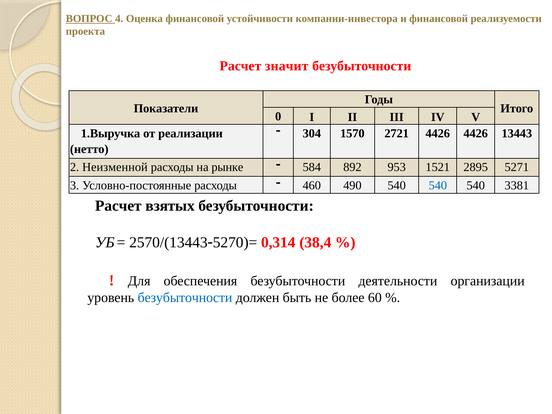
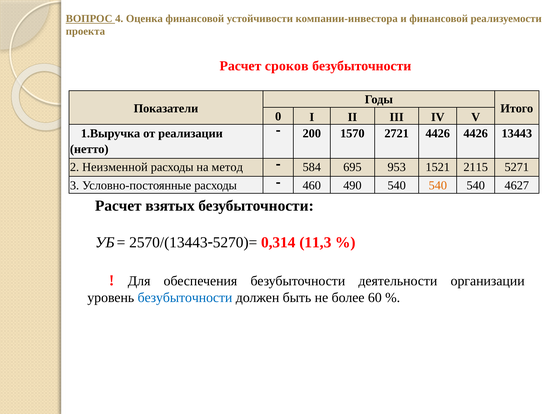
значит: значит -> сроков (287, 66)
304: 304 -> 200 (312, 133)
рынке: рынке -> метод (227, 167)
892: 892 -> 695 (352, 167)
2895: 2895 -> 2115 (476, 167)
540 colour: blue -> orange (438, 185)
3381: 3381 -> 4627 (517, 185)
38,4: 38,4 -> 11,3 (315, 243)
